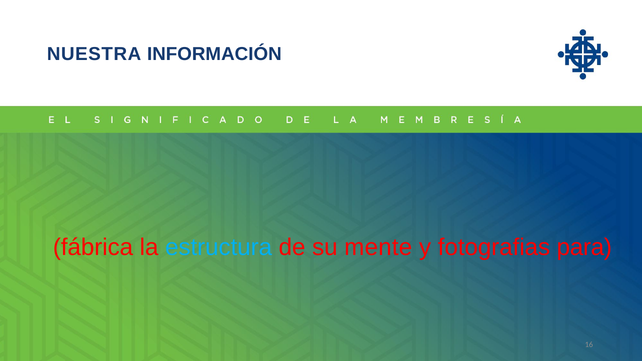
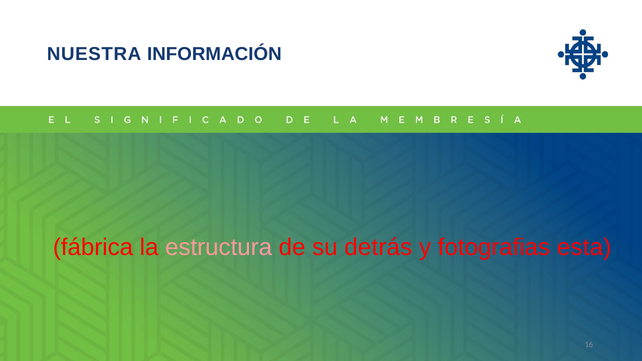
estructura colour: light blue -> pink (219, 247)
mente: mente -> detrás (378, 247)
para: para -> esta (584, 247)
